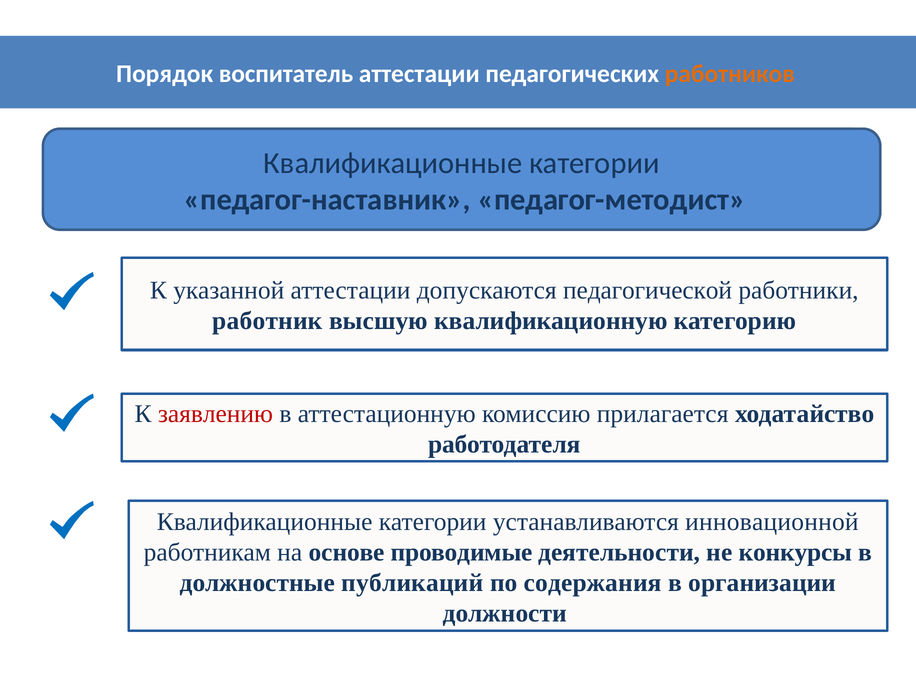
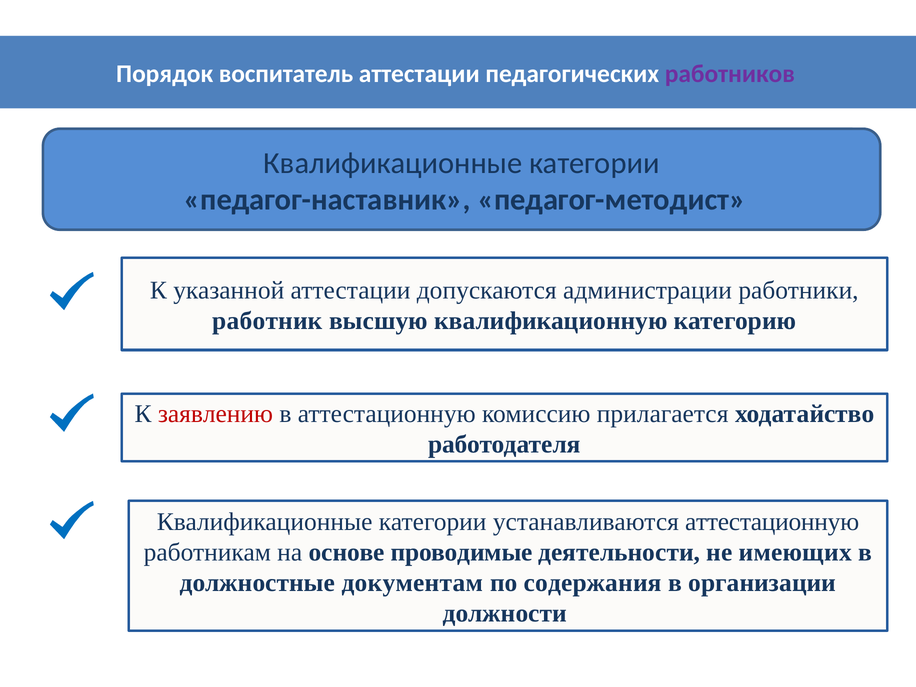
работников colour: orange -> purple (730, 74)
педагогической: педагогической -> администрации (648, 290)
устанавливаются инновационной: инновационной -> аттестационную (772, 522)
конкурсы: конкурсы -> имеющих (795, 552)
публикаций: публикаций -> документам (412, 583)
